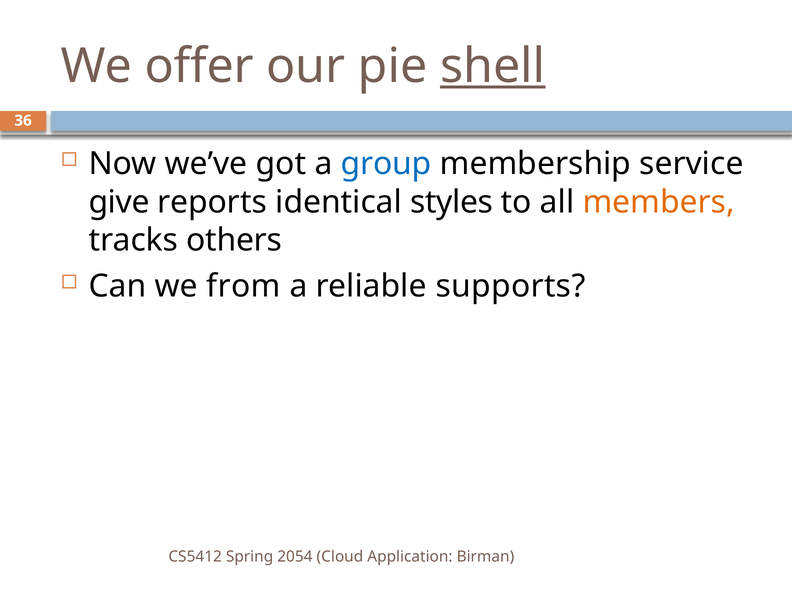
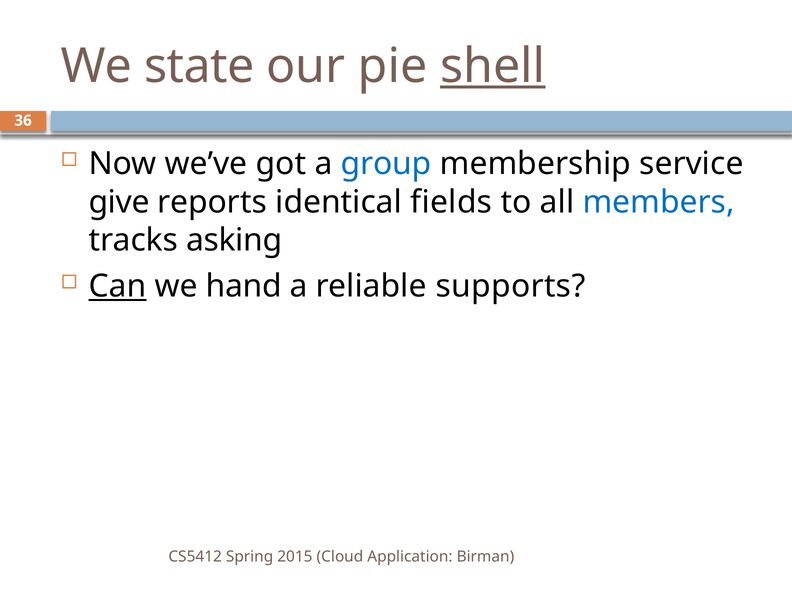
offer: offer -> state (199, 66)
styles: styles -> fields (451, 202)
members colour: orange -> blue (659, 202)
others: others -> asking (234, 240)
Can underline: none -> present (117, 286)
from: from -> hand (244, 286)
2054: 2054 -> 2015 (295, 557)
